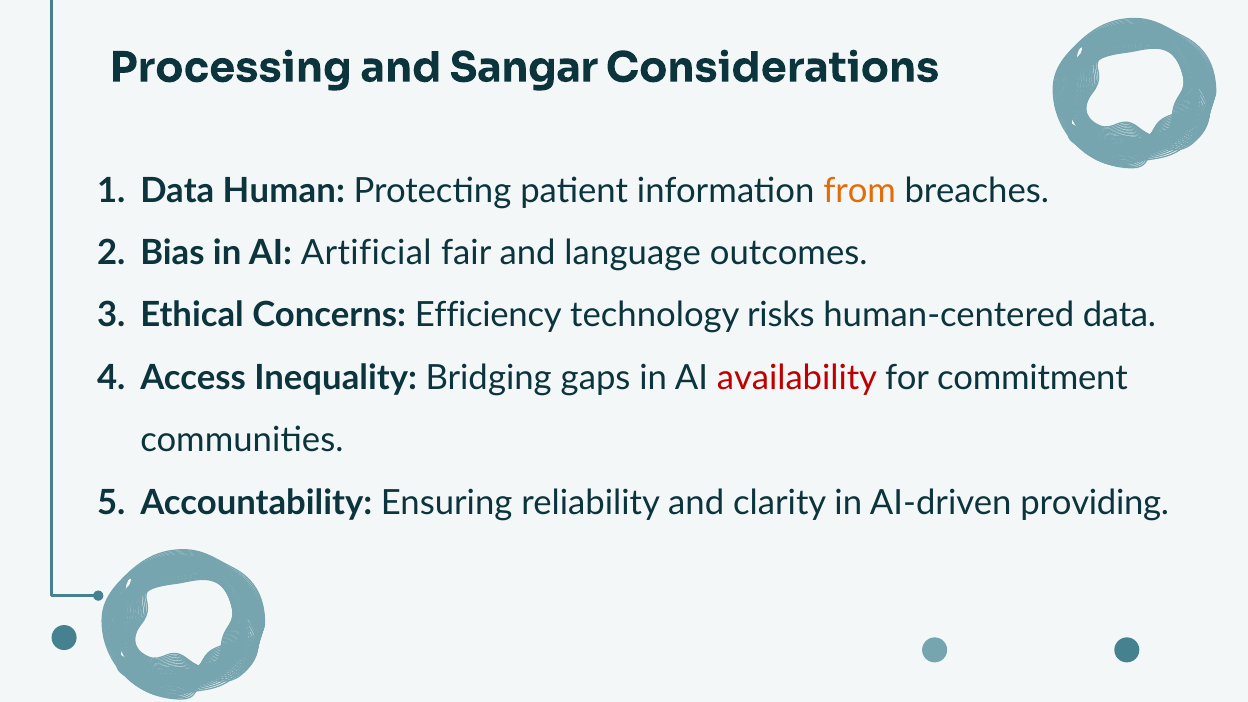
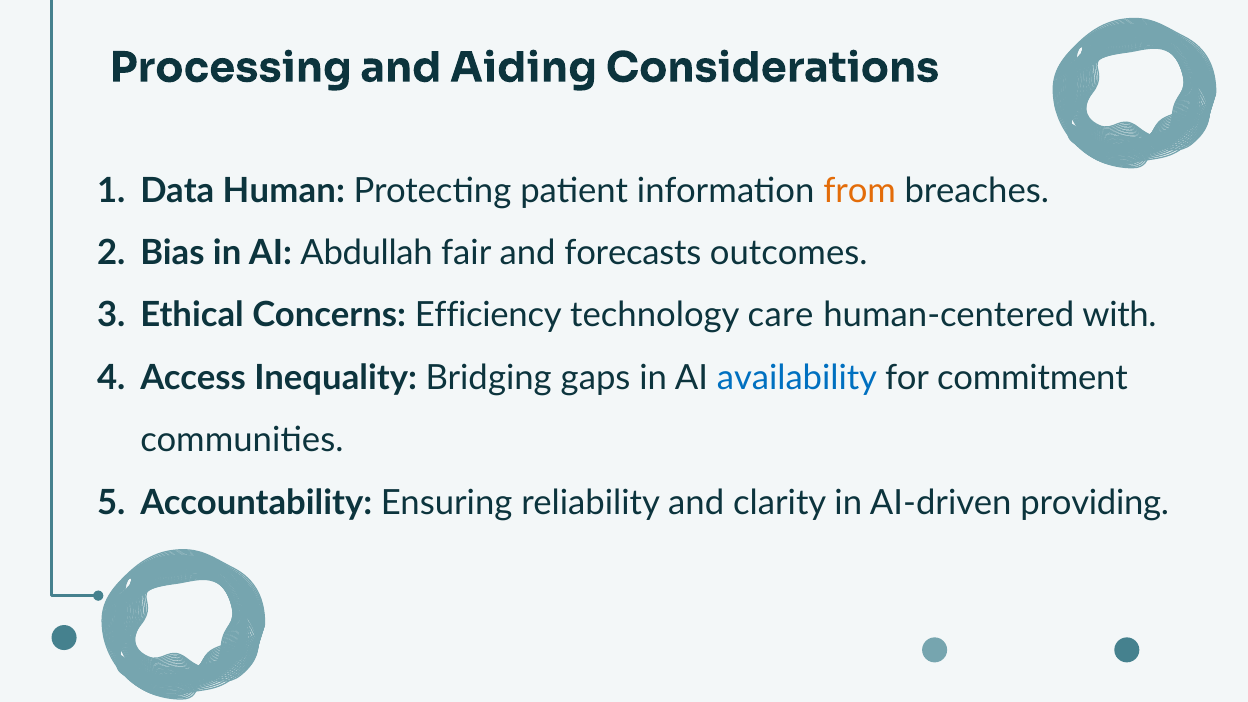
Sangar: Sangar -> Aiding (523, 68)
Artificial: Artificial -> Abdullah (367, 253)
language: language -> forecasts (633, 253)
risks: risks -> care (781, 315)
human-centered data: data -> with (1119, 315)
availability colour: red -> blue (797, 378)
